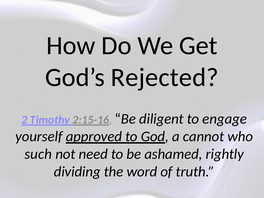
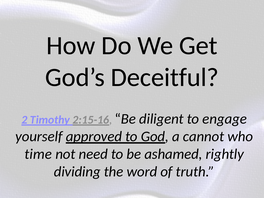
Rejected: Rejected -> Deceitful (165, 77)
such: such -> time (38, 154)
